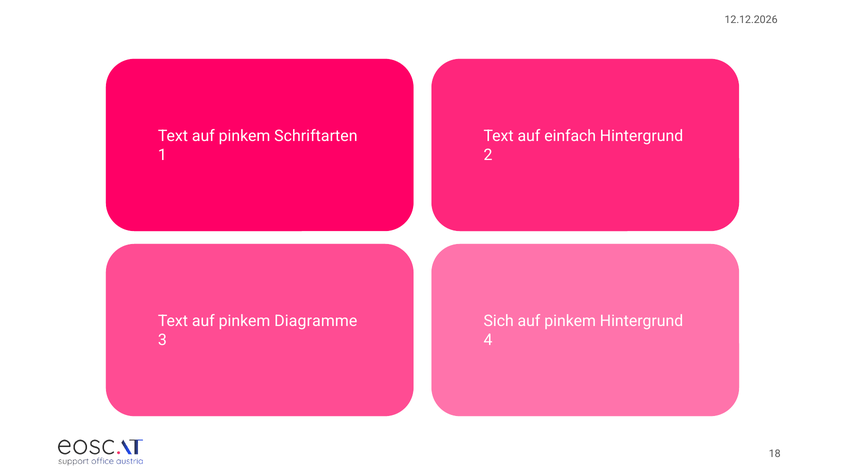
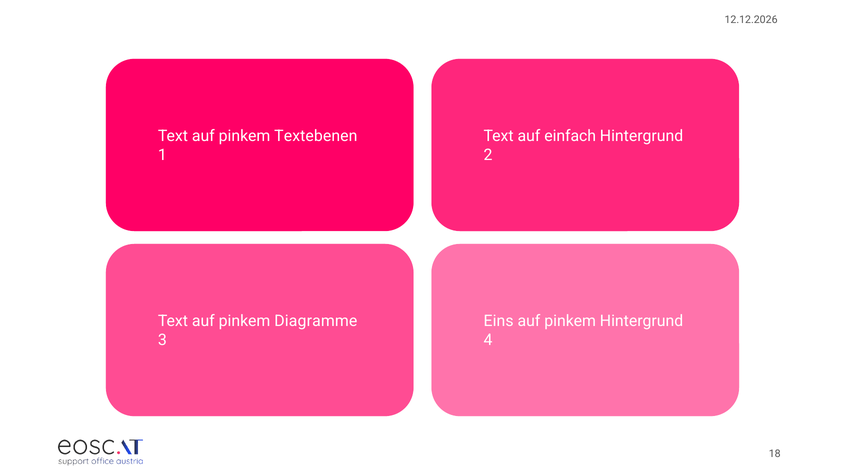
Schriftarten: Schriftarten -> Textebenen (316, 136)
Sich: Sich -> Eins (499, 321)
